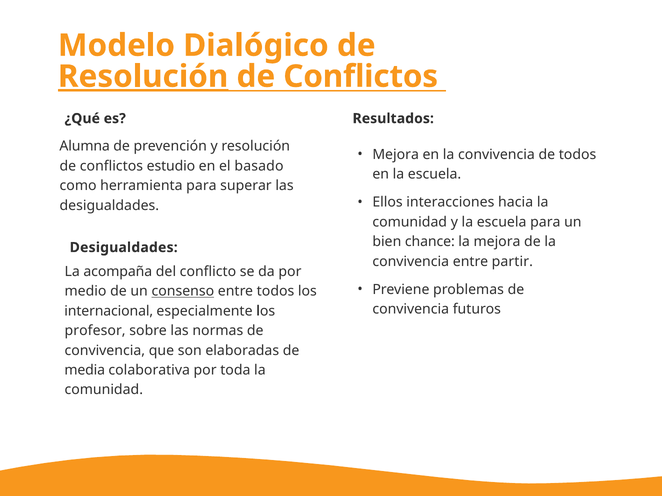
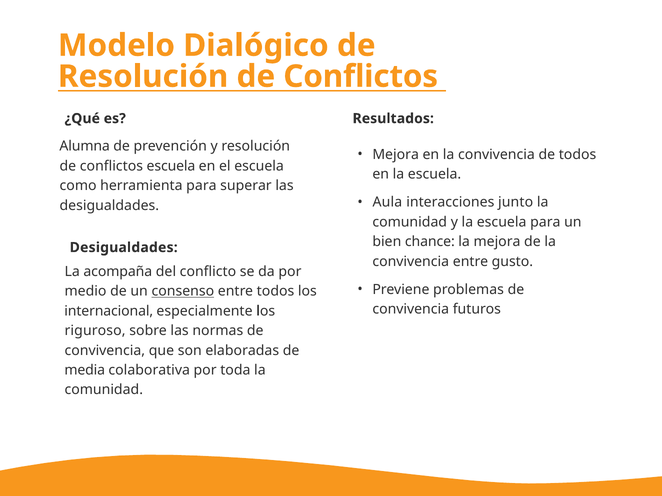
Resolución underline: present -> none (143, 77)
conflictos estudio: estudio -> escuela (171, 166)
el basado: basado -> escuela (259, 166)
Ellos: Ellos -> Aula (387, 202)
hacia: hacia -> junto (516, 202)
partir: partir -> gusto (512, 262)
profesor: profesor -> riguroso (95, 331)
